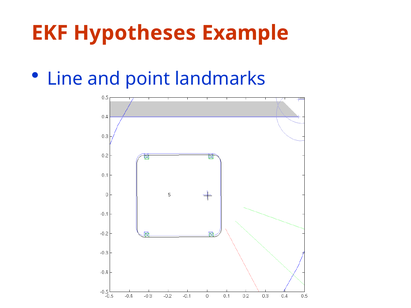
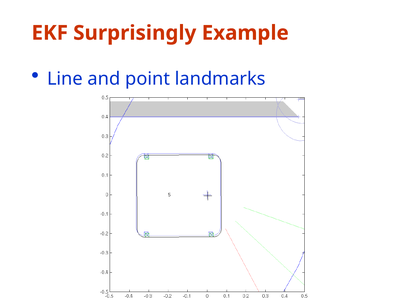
Hypotheses: Hypotheses -> Surprisingly (135, 33)
